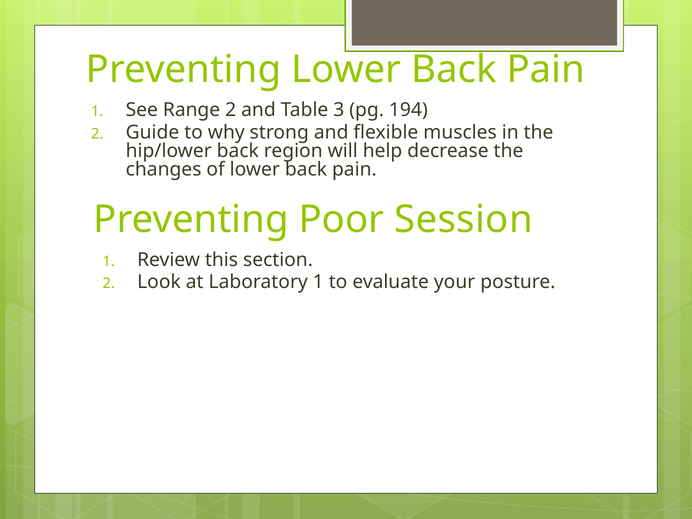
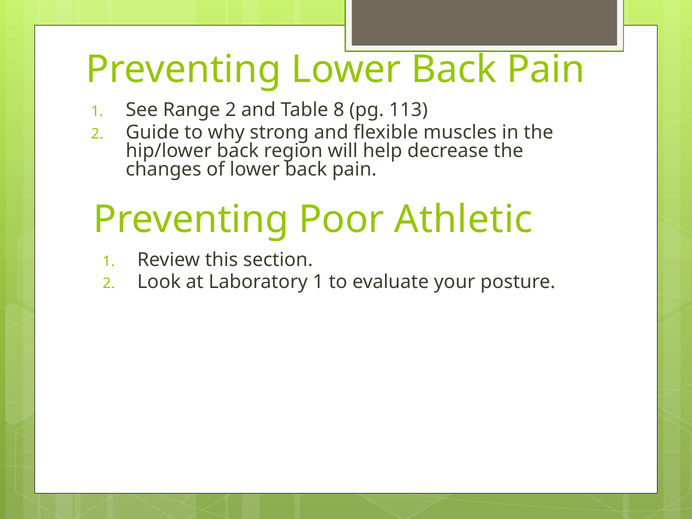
3: 3 -> 8 (339, 110)
194: 194 -> 113 (408, 110)
Session: Session -> Athletic (463, 219)
